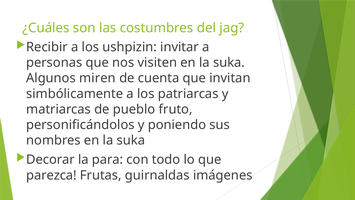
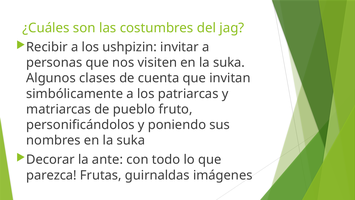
miren: miren -> clases (97, 78)
para: para -> ante (108, 159)
